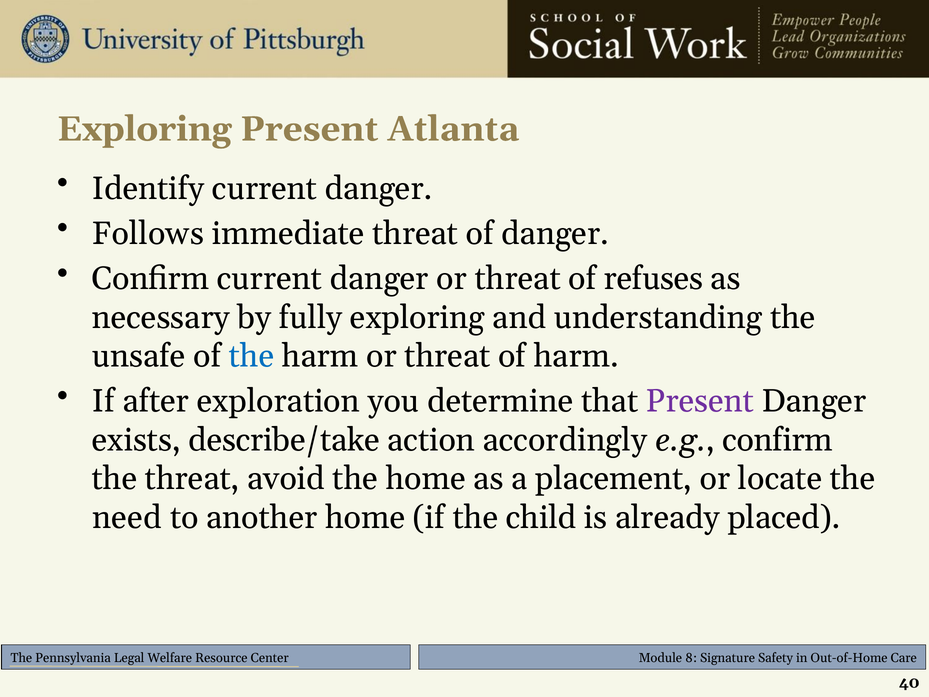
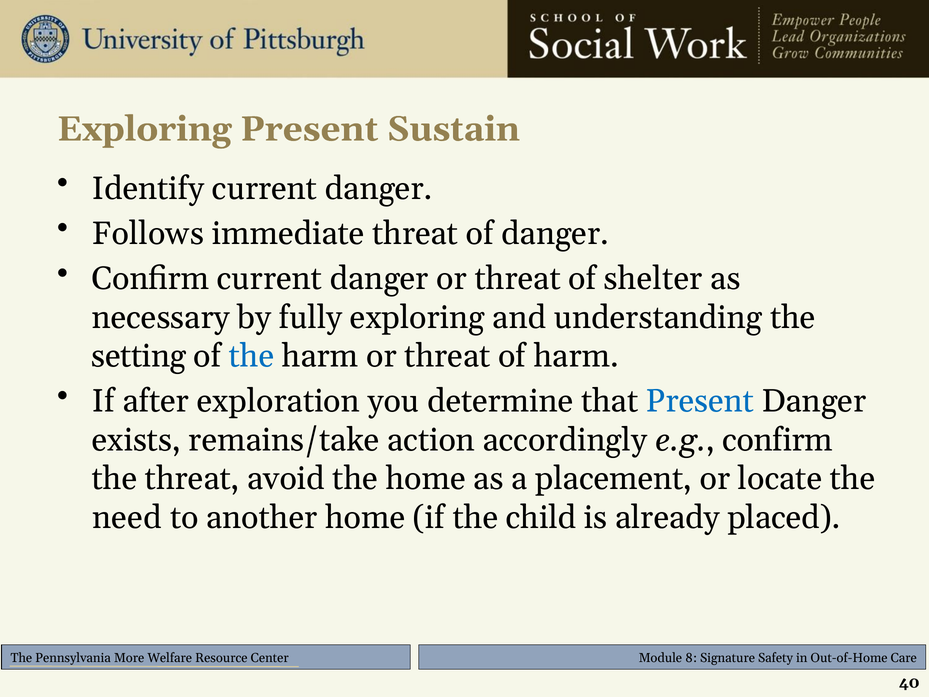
Atlanta: Atlanta -> Sustain (453, 129)
refuses: refuses -> shelter (653, 279)
unsafe: unsafe -> setting (139, 356)
Present colour: purple -> blue (700, 401)
describe/take: describe/take -> remains/take (284, 440)
Legal: Legal -> More (129, 658)
